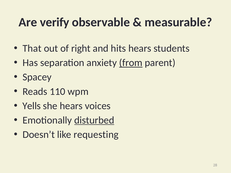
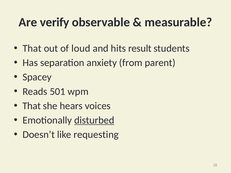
right: right -> loud (81, 48)
hits hears: hears -> result (140, 48)
from underline: present -> none (131, 63)
110: 110 -> 501 (57, 92)
Yells: Yells -> That (32, 106)
